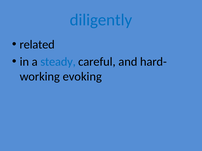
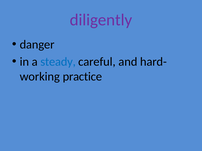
diligently colour: blue -> purple (101, 20)
related: related -> danger (37, 45)
evoking: evoking -> practice (82, 77)
